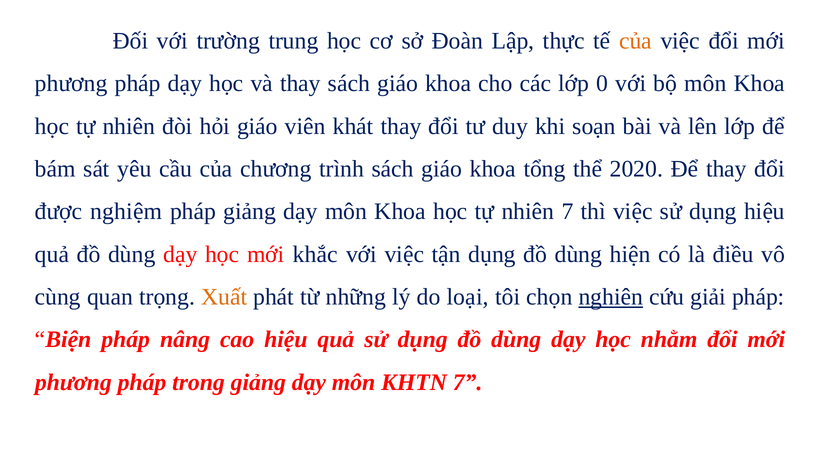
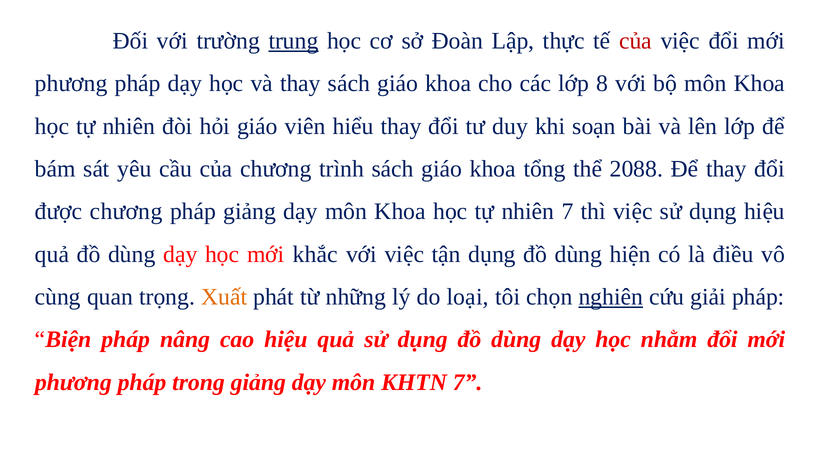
trung underline: none -> present (294, 41)
của colour: orange -> red (635, 41)
0: 0 -> 8 (602, 84)
khát: khát -> hiểu (353, 126)
2020: 2020 -> 2088 (636, 169)
được nghiệm: nghiệm -> chương (126, 212)
